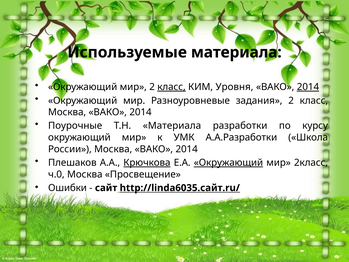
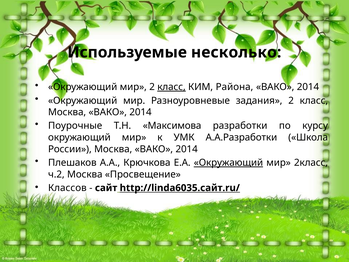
Используемые материала: материала -> несколько (236, 52)
Уровня: Уровня -> Района (234, 87)
2014 underline: present -> none (308, 87)
Т.Н Материала: Материала -> Максимова (172, 126)
Крючкова underline: present -> none (147, 163)
ч.0: ч.0 -> ч.2 (56, 174)
Ошибки: Ошибки -> Классов (67, 188)
